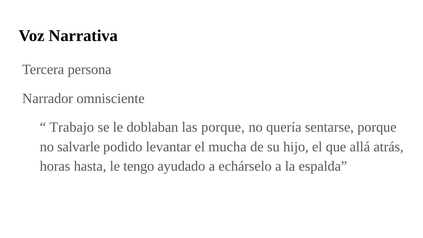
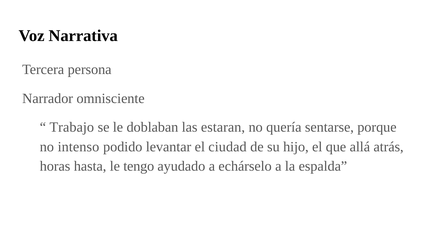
las porque: porque -> estaran (223, 127)
salvarle: salvarle -> intenso (78, 147)
mucha: mucha -> ciudad (228, 147)
